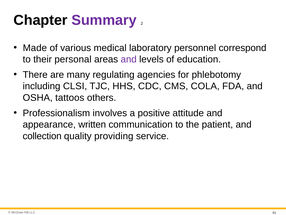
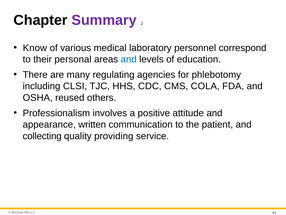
Made: Made -> Know (35, 48)
and colour: purple -> blue (129, 59)
tattoos: tattoos -> reused (70, 97)
collection: collection -> collecting (42, 136)
